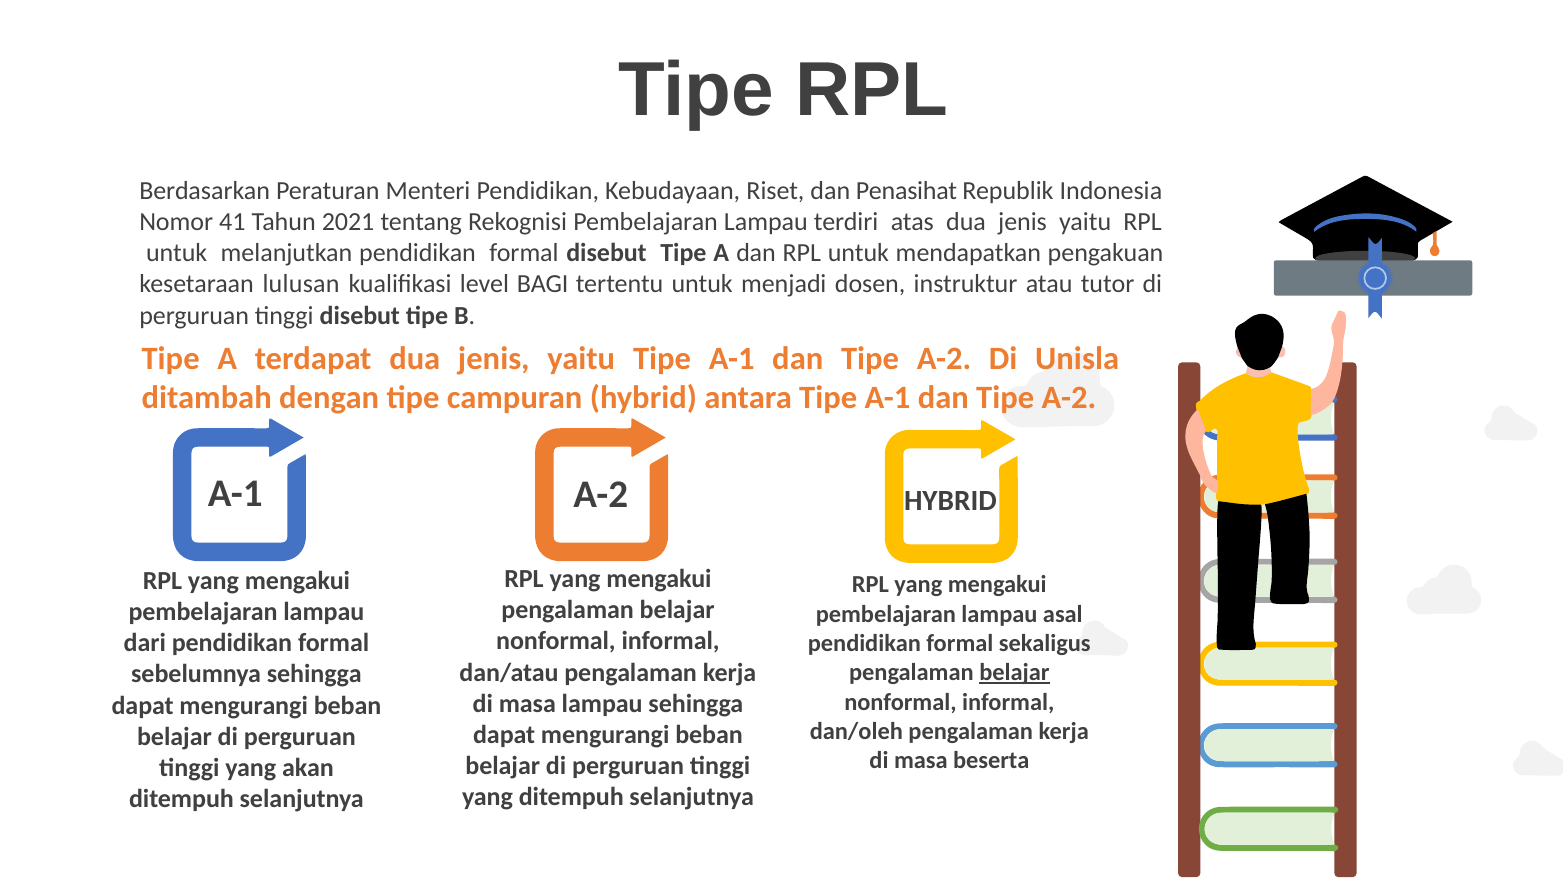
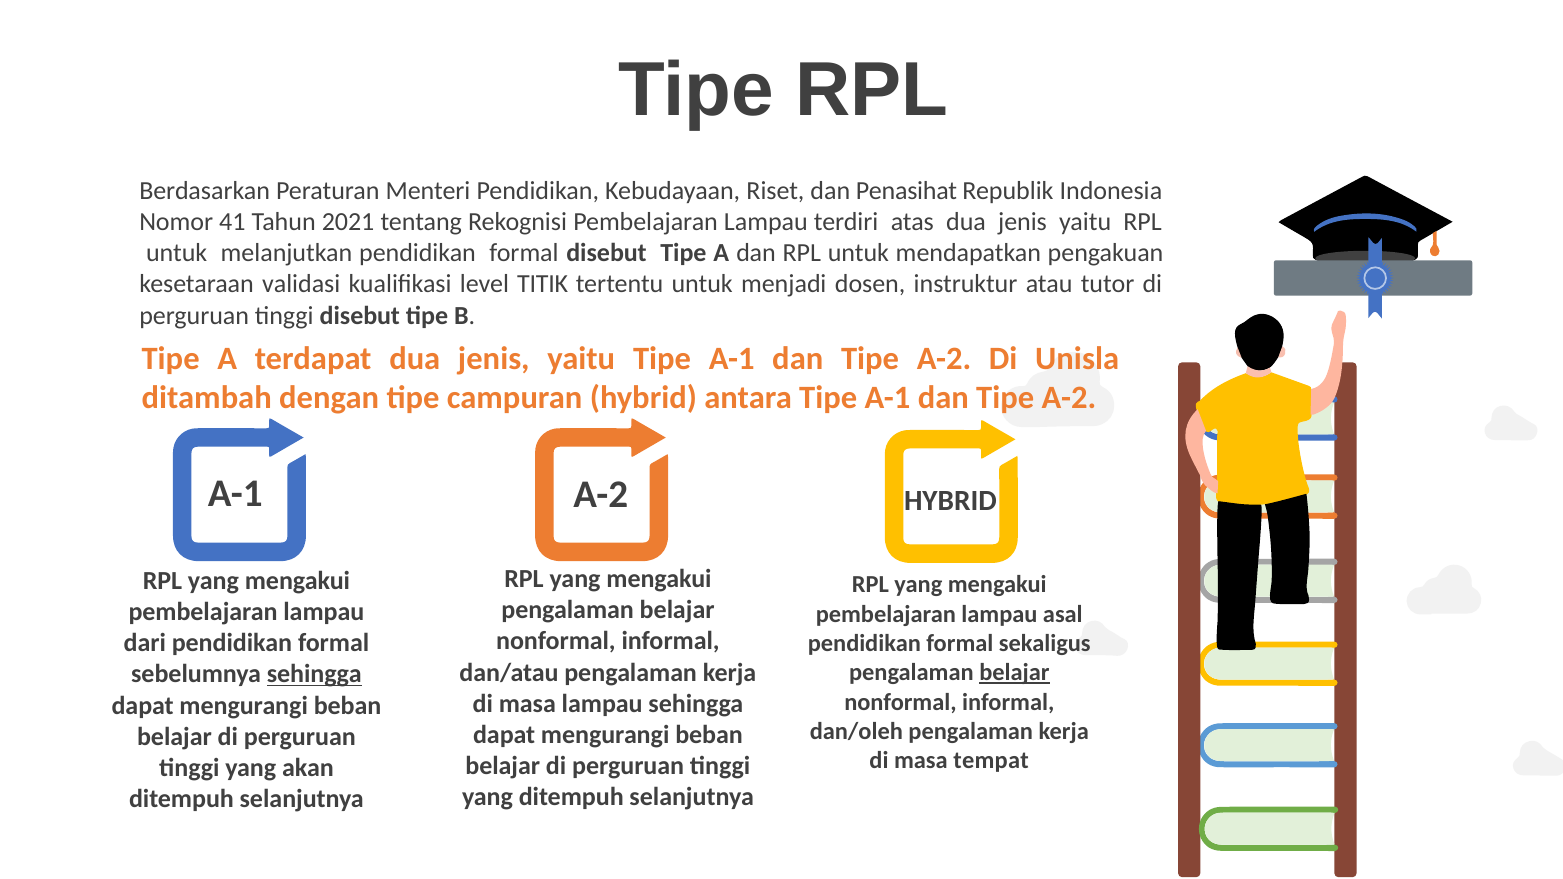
lulusan: lulusan -> validasi (301, 284)
BAGI: BAGI -> TITIK (543, 284)
sehingga underline: none -> present (314, 674)
beserta: beserta -> tempat (991, 761)
